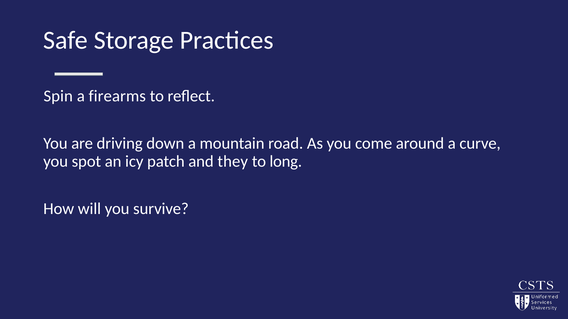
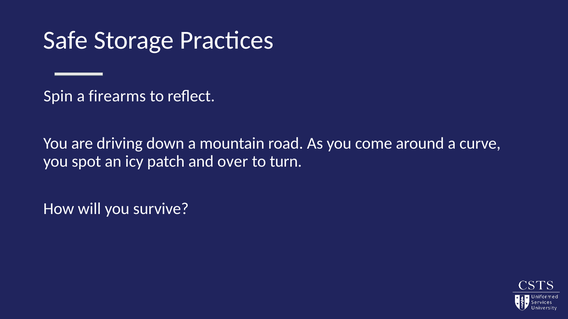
they: they -> over (233, 162)
long: long -> turn (286, 162)
